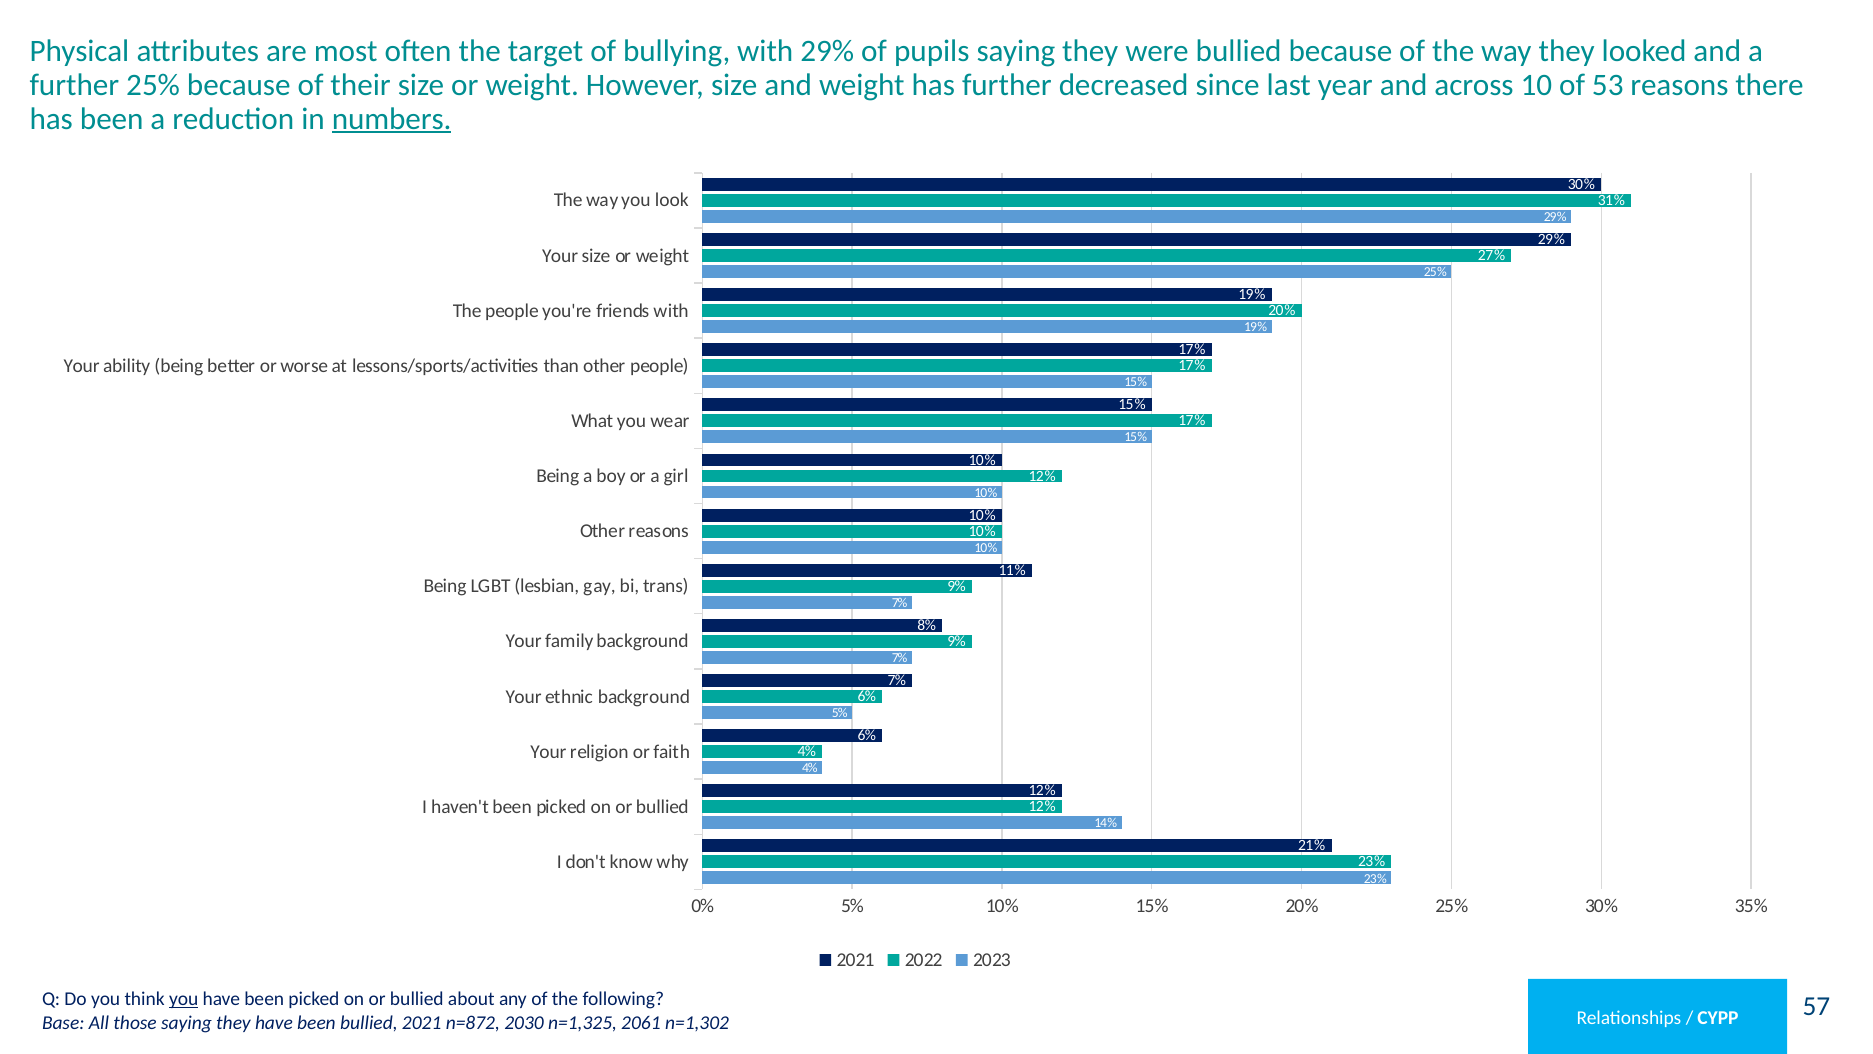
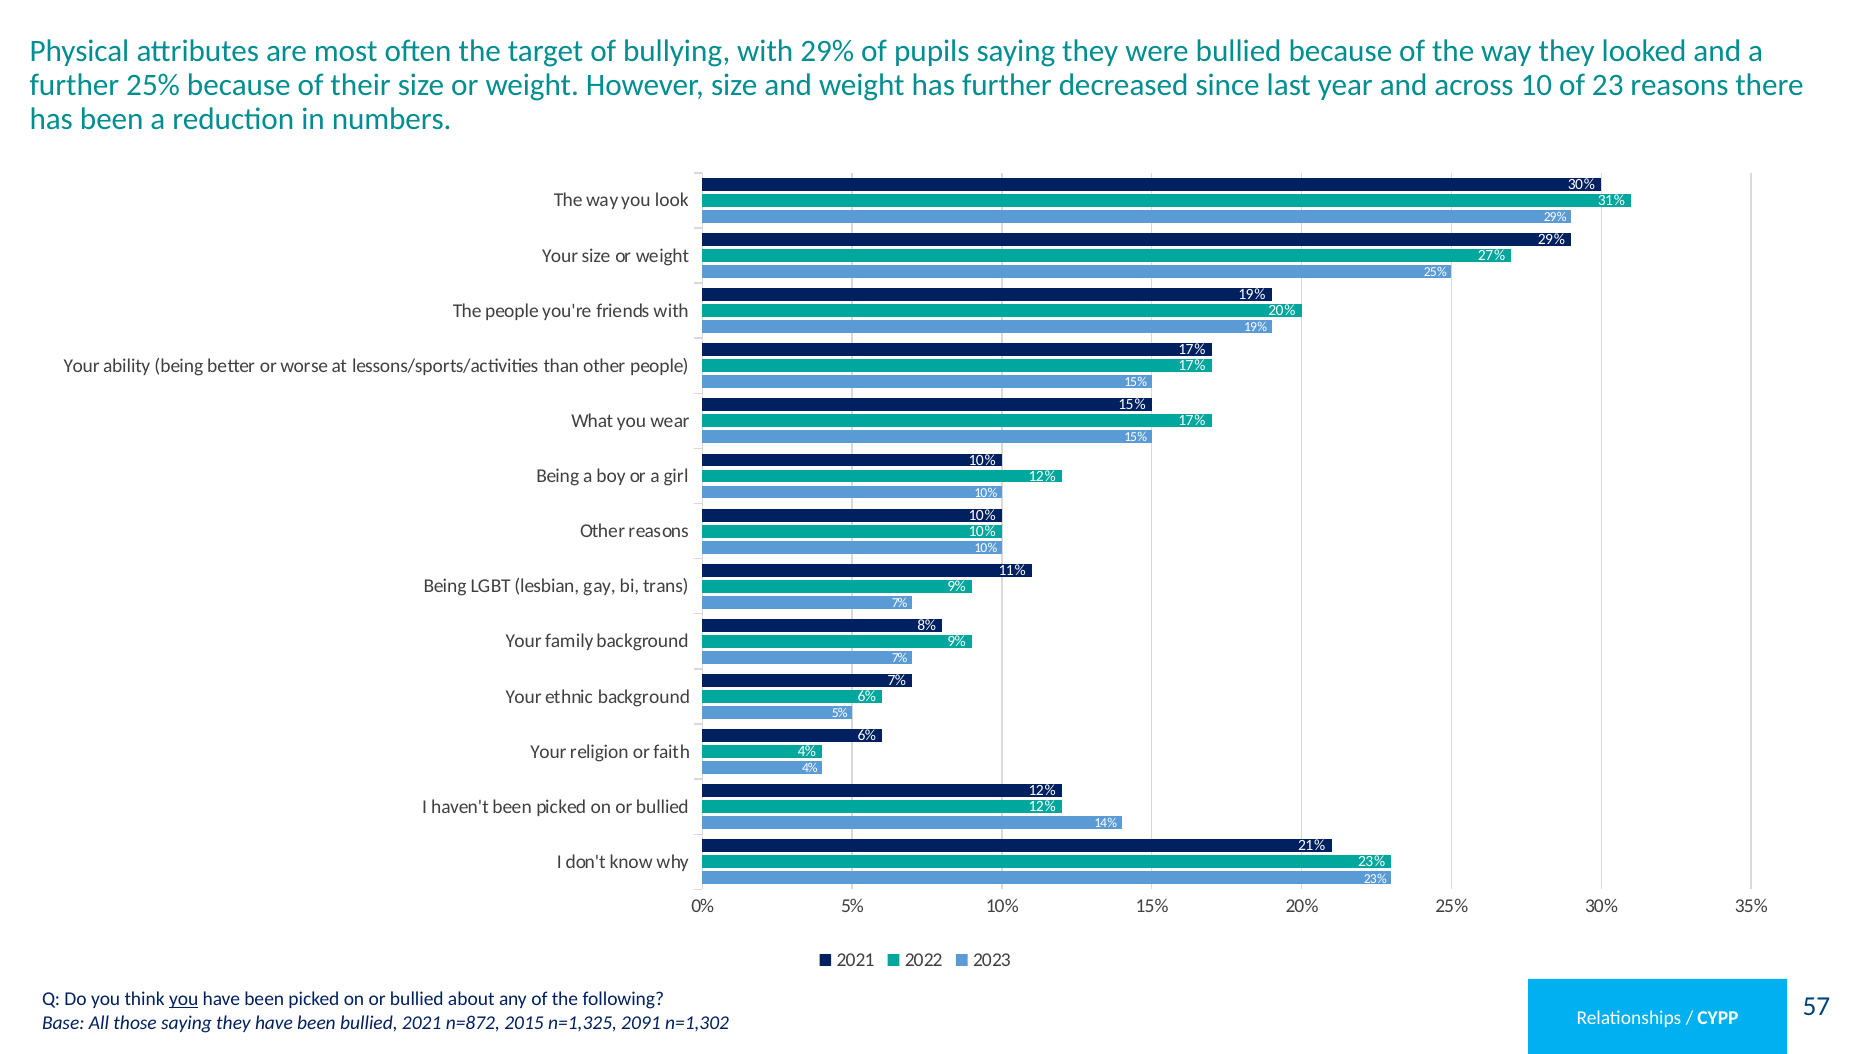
53: 53 -> 23 (1608, 85)
numbers underline: present -> none (392, 119)
2030: 2030 -> 2015 (524, 1022)
2061: 2061 -> 2091 (641, 1022)
